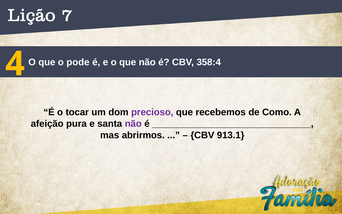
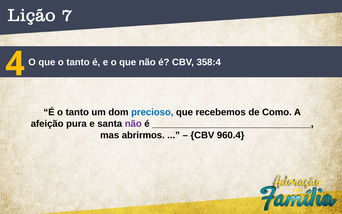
que o pode: pode -> tanto (78, 62)
É o tocar: tocar -> tanto (77, 112)
precioso colour: purple -> blue (152, 112)
913.1: 913.1 -> 960.4 (231, 135)
